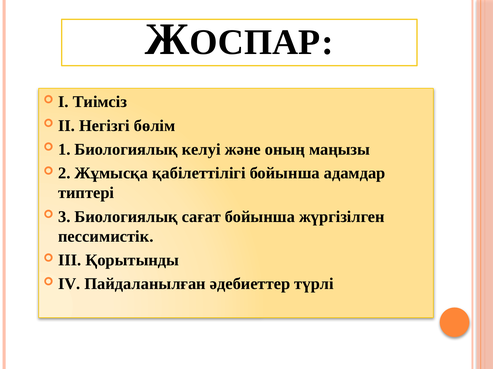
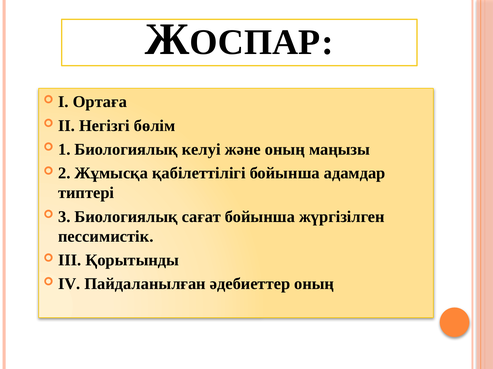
Тиімсіз: Тиімсіз -> Ортаға (100, 102)
әдебиеттер түрлі: түрлі -> оның (314, 284)
